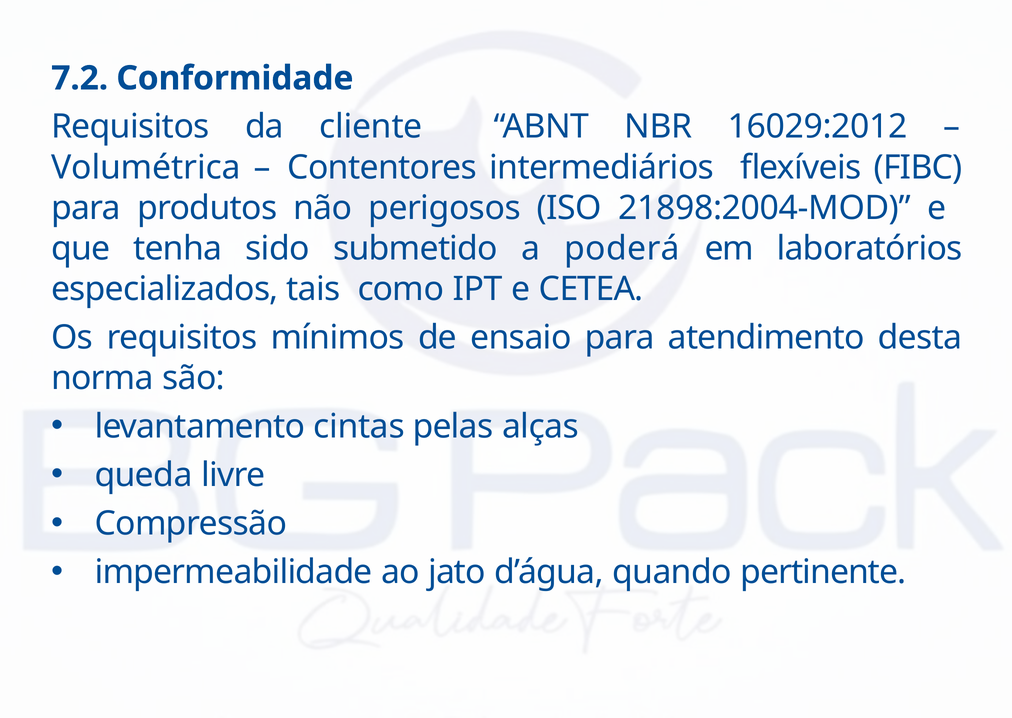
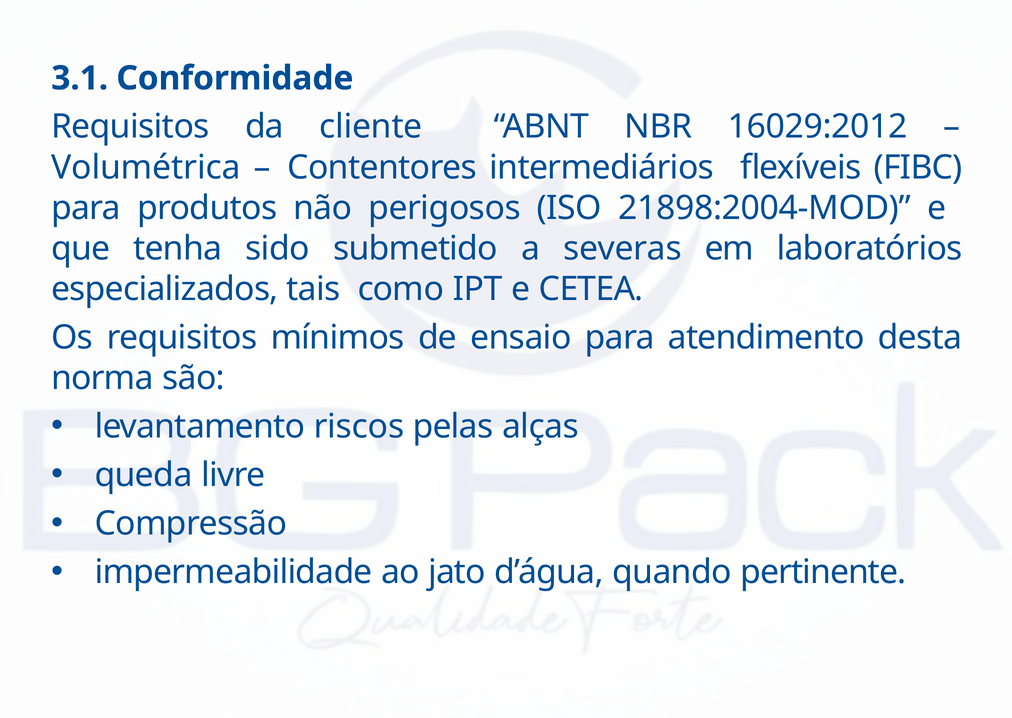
7.2: 7.2 -> 3.1 (80, 78)
poderá: poderá -> severas (622, 249)
cintas: cintas -> riscos (359, 427)
